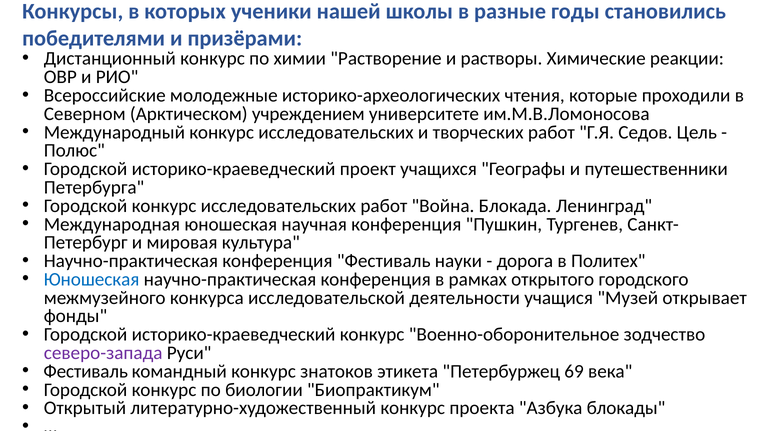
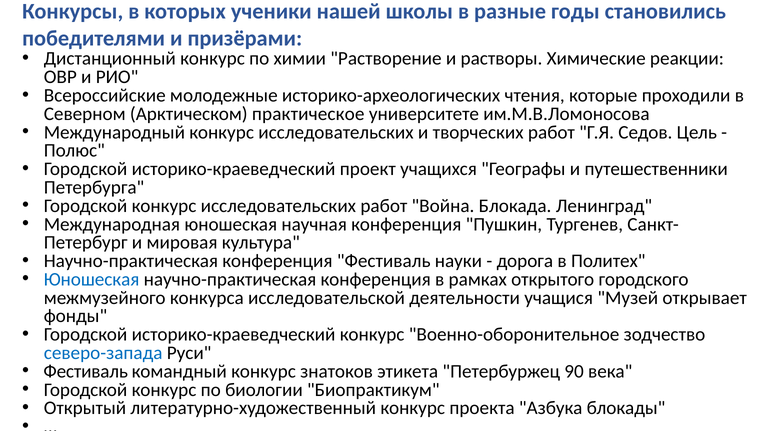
учреждением: учреждением -> практическое (308, 114)
северо-запада colour: purple -> blue (103, 353)
69: 69 -> 90 (574, 372)
